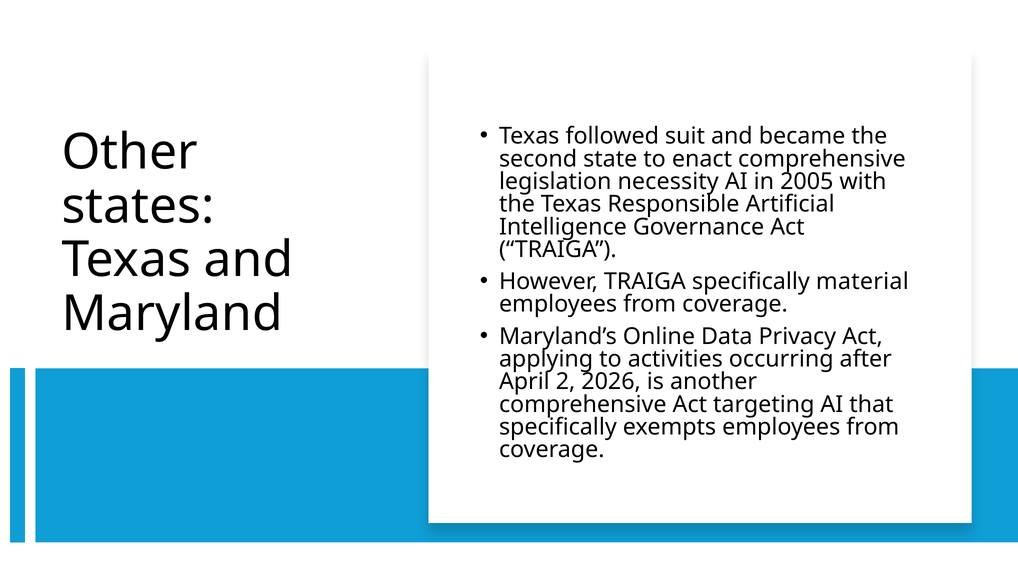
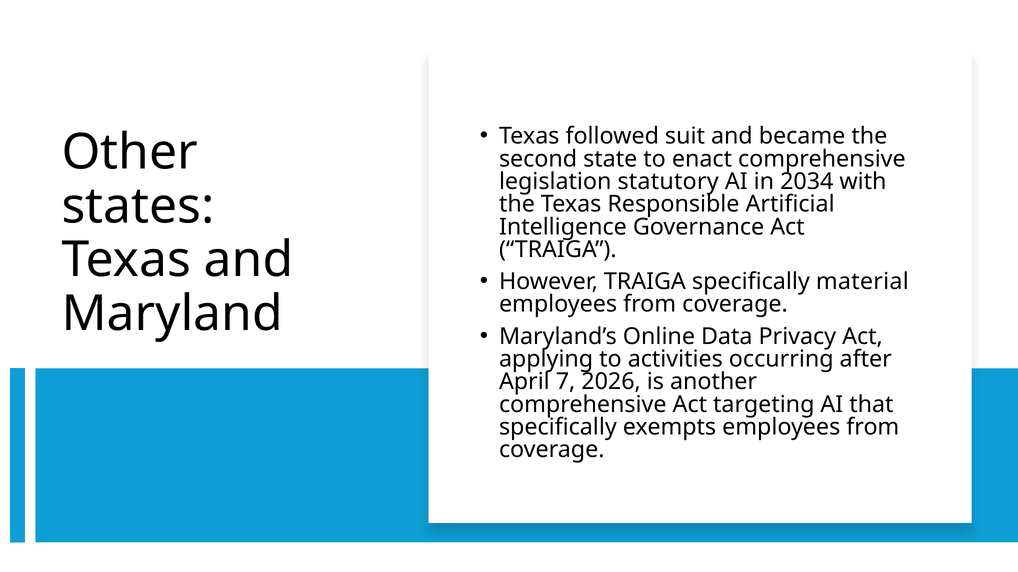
necessity: necessity -> statutory (668, 182)
2005: 2005 -> 2034 (807, 182)
2: 2 -> 7 (566, 382)
